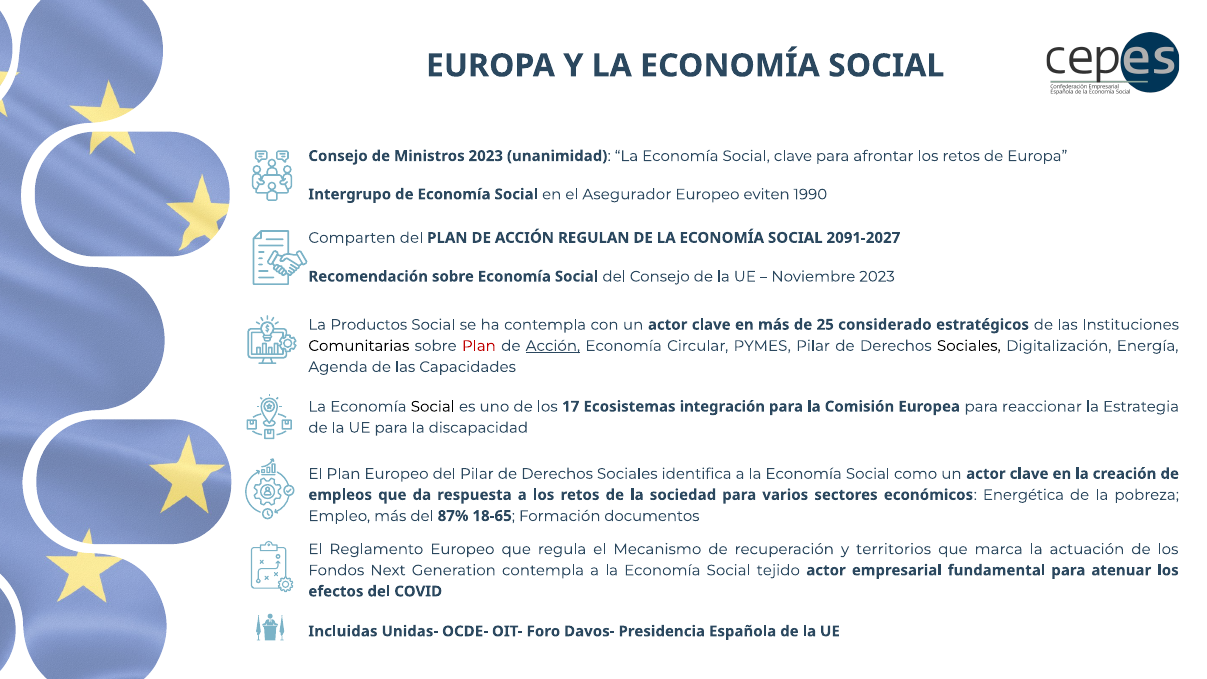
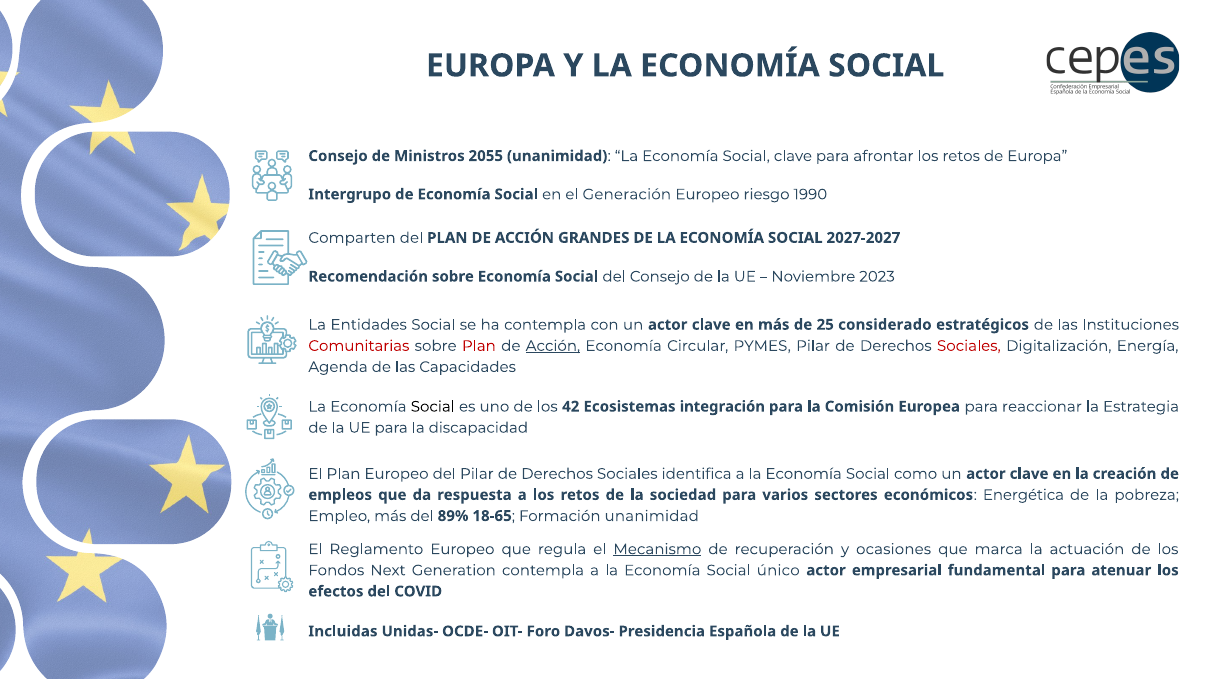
Ministros 2023: 2023 -> 2055 (486, 156)
Asegurador: Asegurador -> Generación (627, 194)
eviten: eviten -> riesgo (767, 194)
REGULAN: REGULAN -> GRANDES (594, 238)
2091-2027: 2091-2027 -> 2027-2027 (863, 238)
Productos: Productos -> Entidades (369, 325)
Comunitarias colour: black -> red (359, 346)
Sociales colour: black -> red (969, 346)
17: 17 -> 42 (571, 407)
87%: 87% -> 89% (453, 516)
Formación documentos: documentos -> unanimidad (652, 516)
Mecanismo underline: none -> present (657, 549)
territorios: territorios -> ocasiones (894, 549)
tejido: tejido -> único (778, 570)
